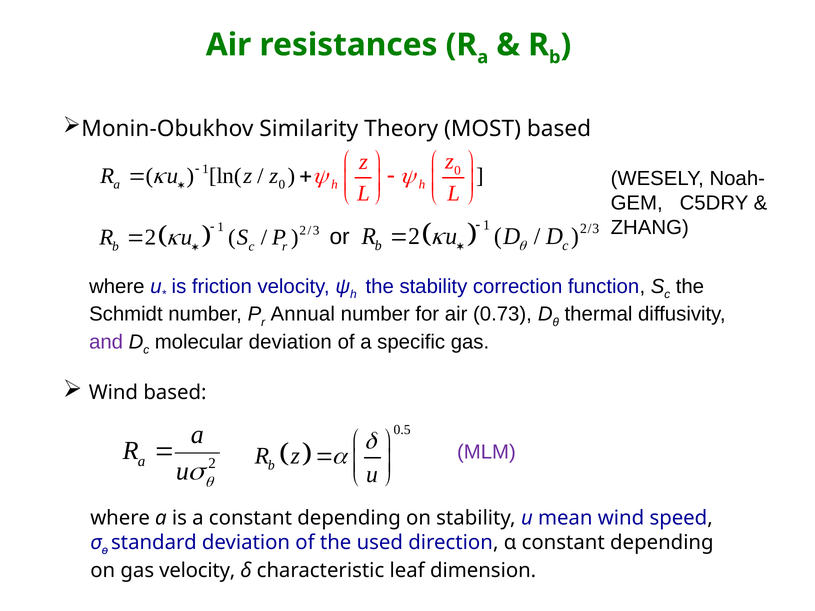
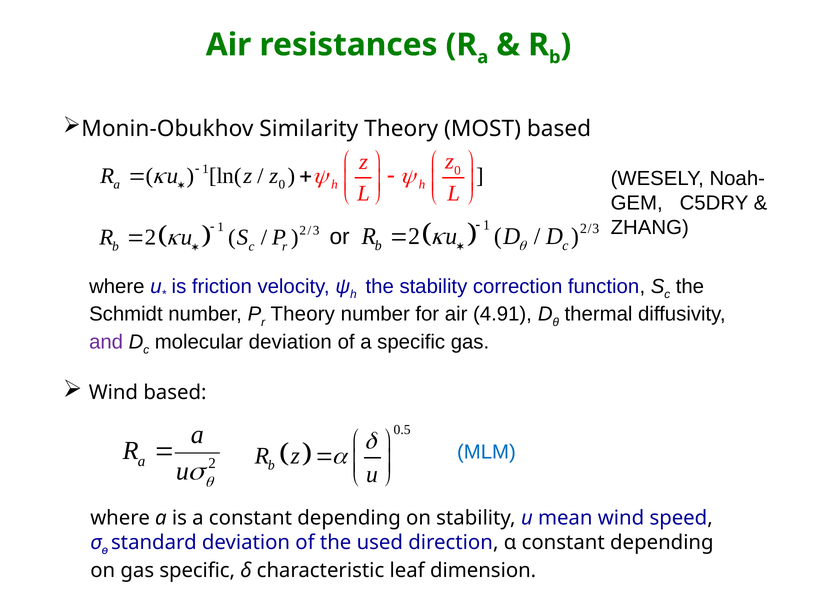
Annual: Annual -> Theory (303, 314)
0.73: 0.73 -> 4.91 (502, 314)
MLM colour: purple -> blue (486, 452)
gas velocity: velocity -> specific (197, 571)
